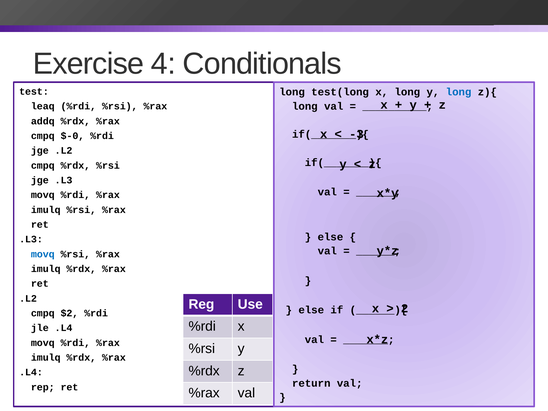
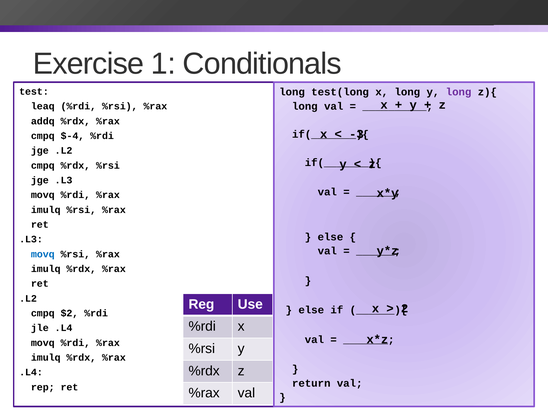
4: 4 -> 1 (164, 64)
long colour: blue -> purple (459, 92)
$-0: $-0 -> $-4 (72, 136)
